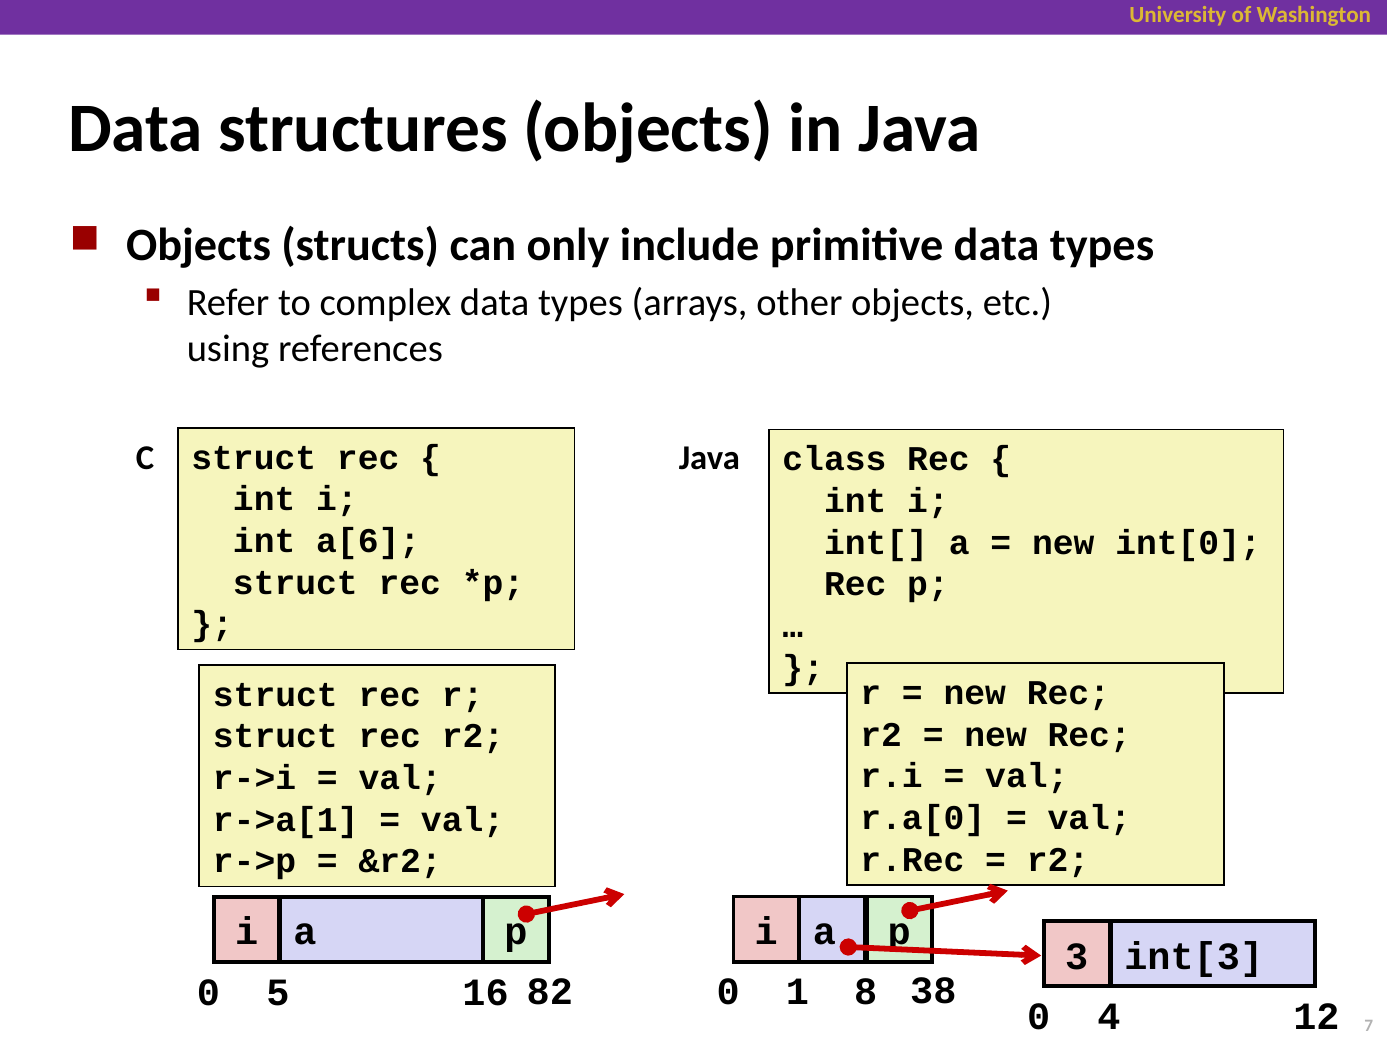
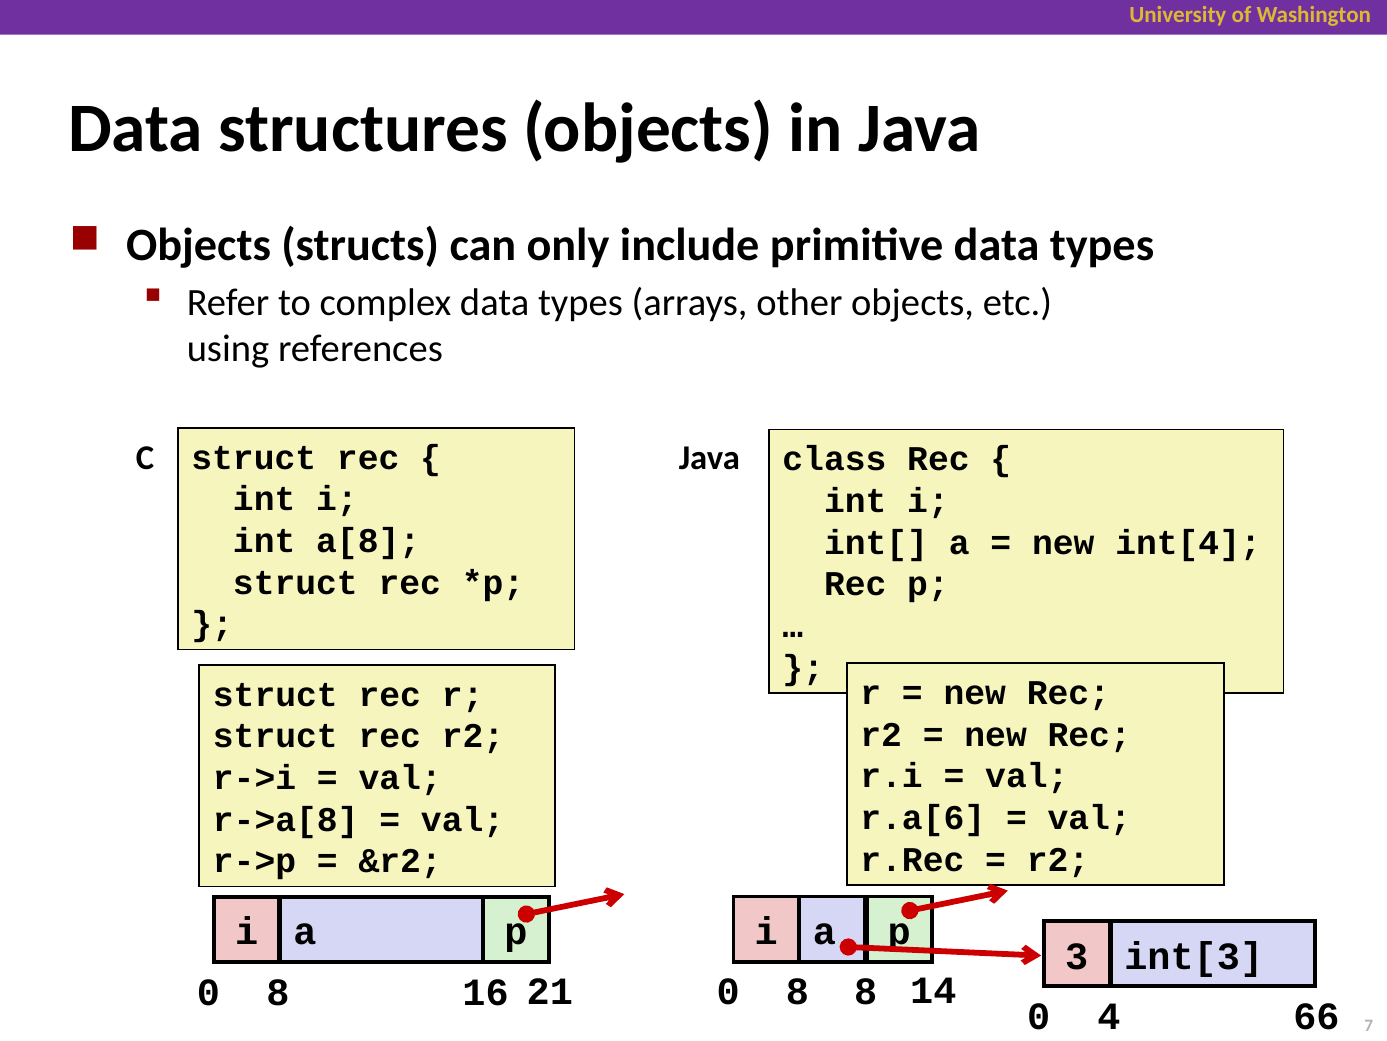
a[6: a[6 -> a[8 (368, 541)
int[0: int[0 -> int[4 (1188, 542)
r.a[0: r.a[0 -> r.a[6 (923, 817)
r->a[1: r->a[1 -> r->a[8 (286, 819)
1: 1 -> 8 (798, 991)
38: 38 -> 14 (933, 991)
5: 5 -> 8 (278, 992)
82: 82 -> 21 (550, 991)
12: 12 -> 66 (1316, 1016)
